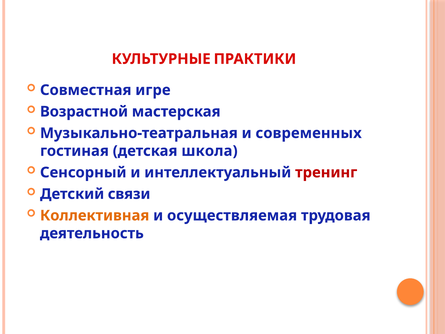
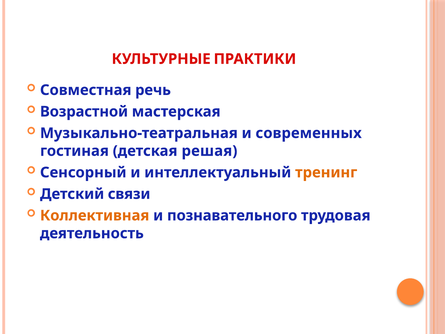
игре: игре -> речь (153, 90)
школа: школа -> решая (209, 151)
тренинг colour: red -> orange (326, 172)
осуществляемая: осуществляемая -> познавательного (232, 215)
